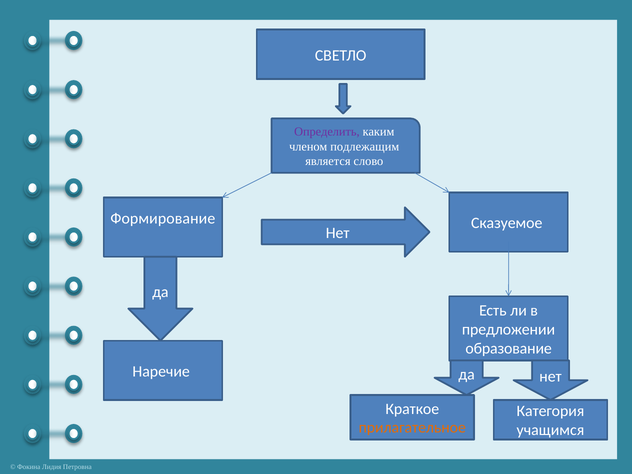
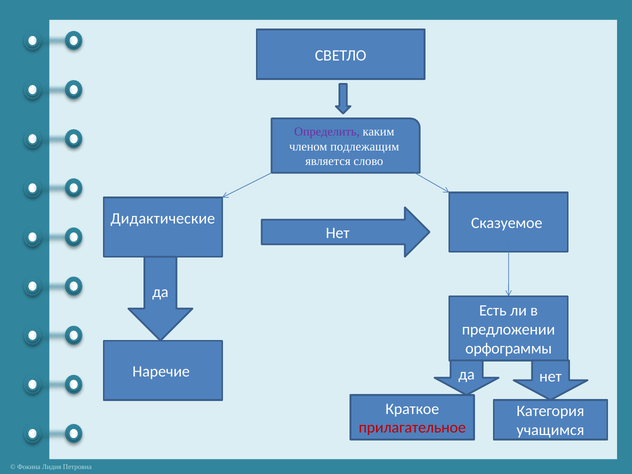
Формирование: Формирование -> Дидактические (163, 219)
образование: образование -> орфограммы (509, 348)
прилагательное colour: orange -> red (412, 428)
